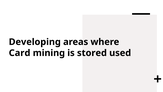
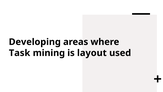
Card: Card -> Task (20, 53)
stored: stored -> layout (92, 53)
